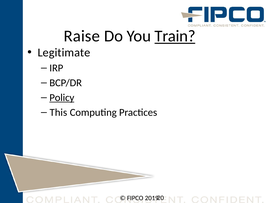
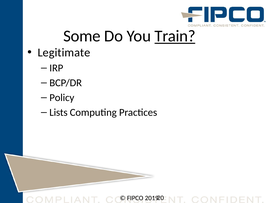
Raise: Raise -> Some (82, 36)
Policy underline: present -> none (62, 98)
This: This -> Lists (58, 112)
